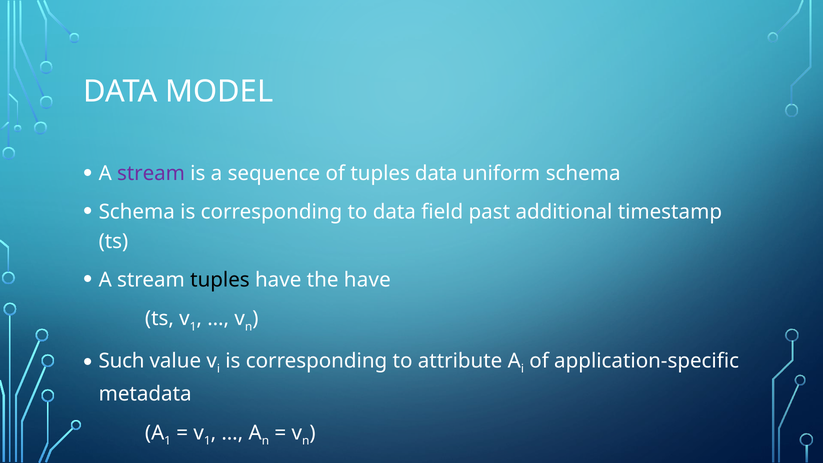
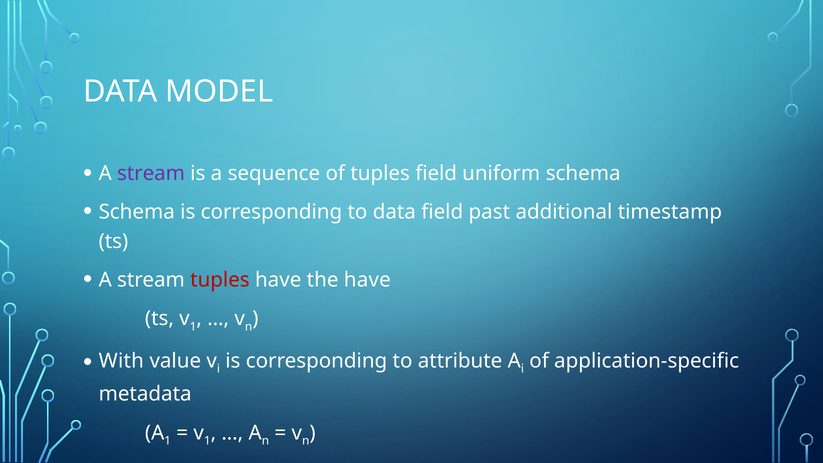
tuples data: data -> field (436, 174)
tuples colour: black -> red (220, 280)
Such: Such -> With (121, 361)
